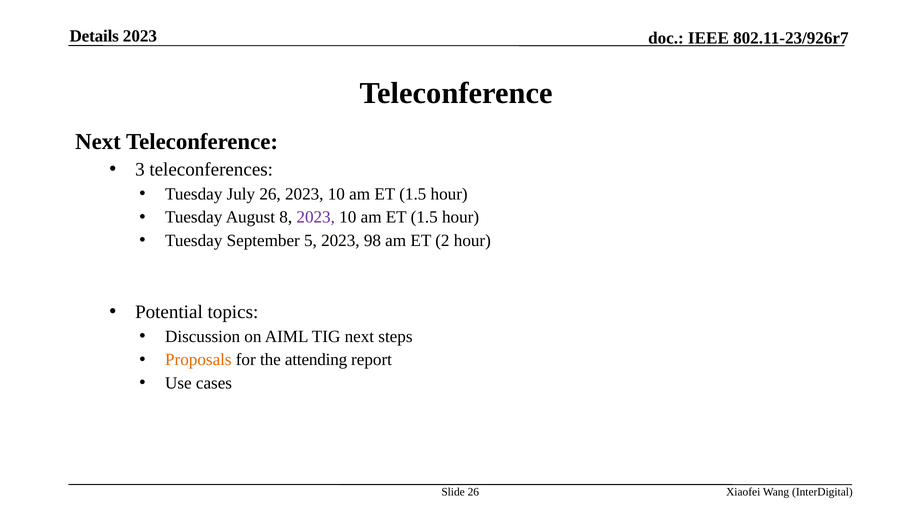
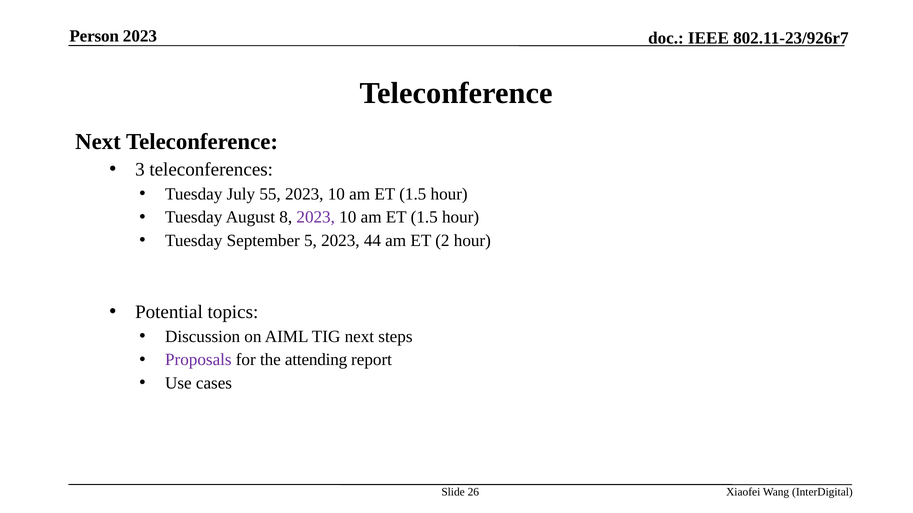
Details: Details -> Person (94, 36)
July 26: 26 -> 55 (270, 194)
98: 98 -> 44 (372, 241)
Proposals colour: orange -> purple (198, 360)
